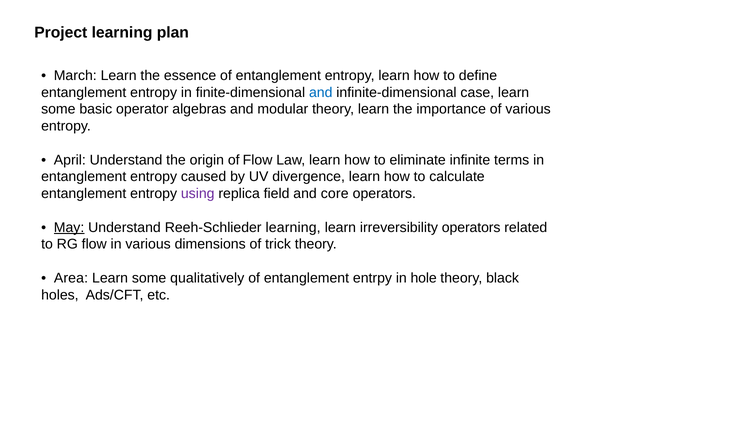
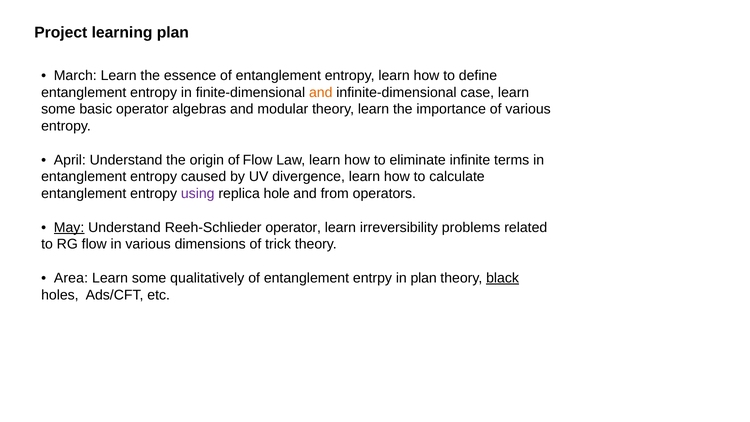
and colour: blue -> orange (321, 92)
field: field -> hole (277, 194)
core: core -> from (335, 194)
Reeh-Schlieder learning: learning -> operator (293, 227)
irreversibility operators: operators -> problems (471, 227)
in hole: hole -> plan (424, 278)
black underline: none -> present (503, 278)
